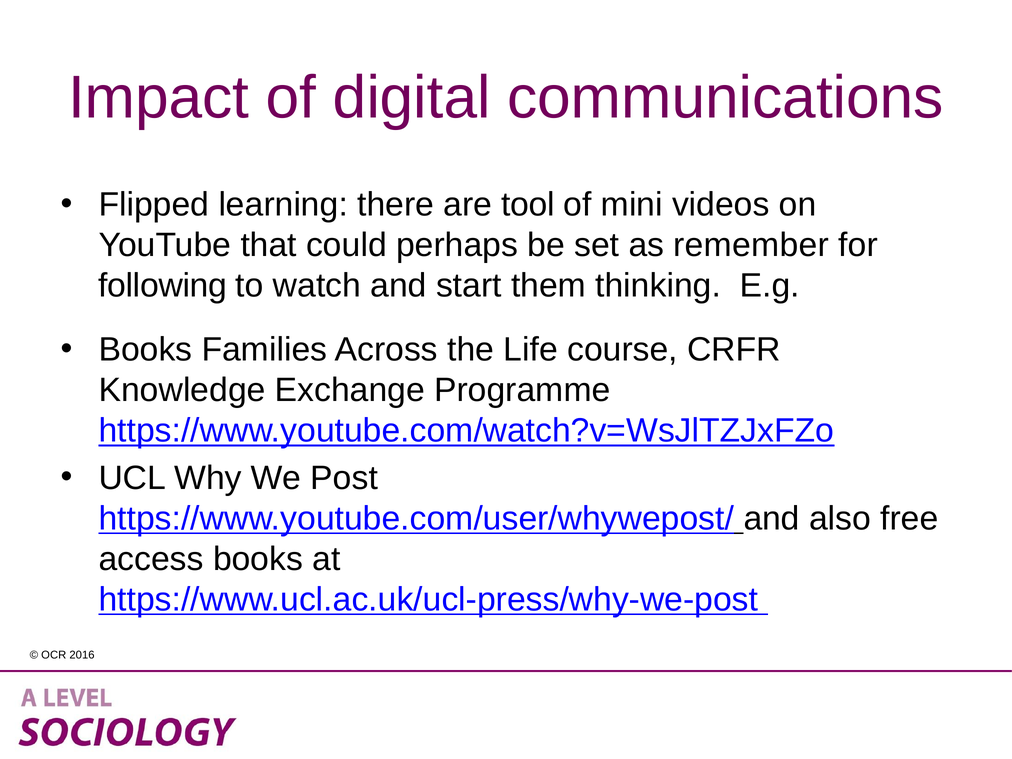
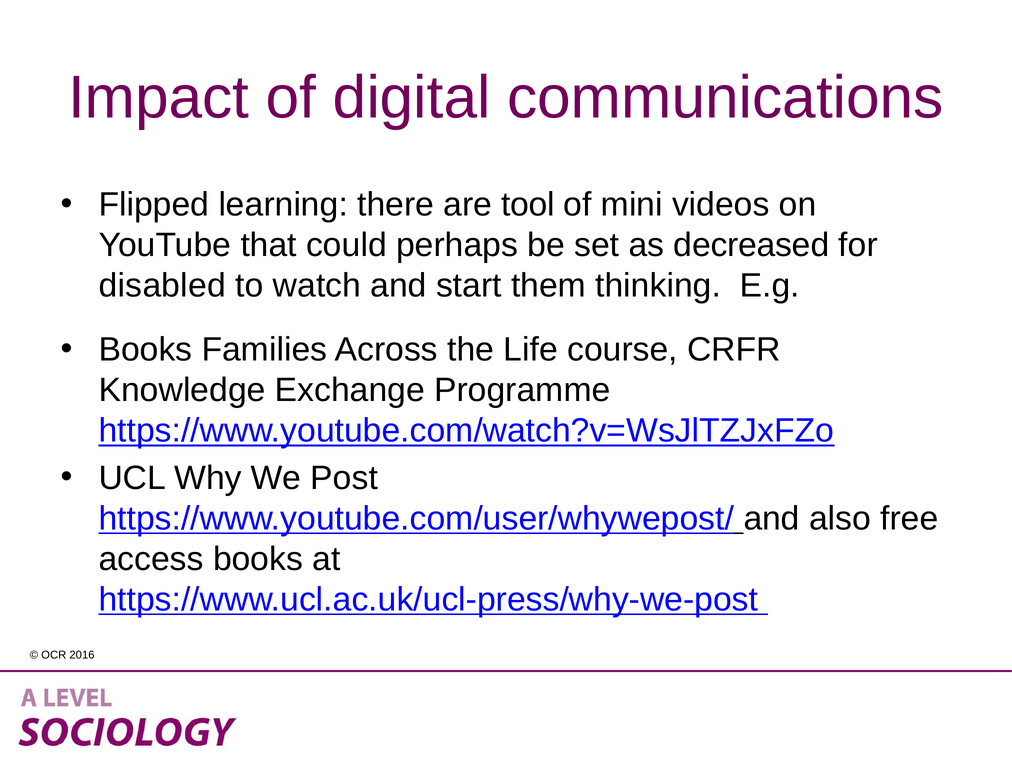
remember: remember -> decreased (751, 245)
following: following -> disabled (162, 286)
